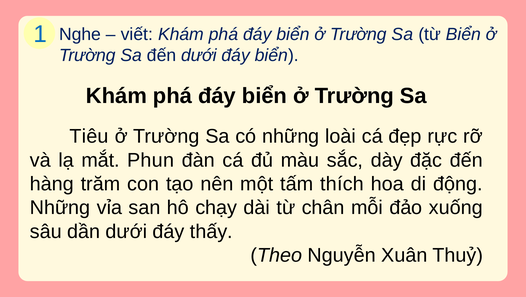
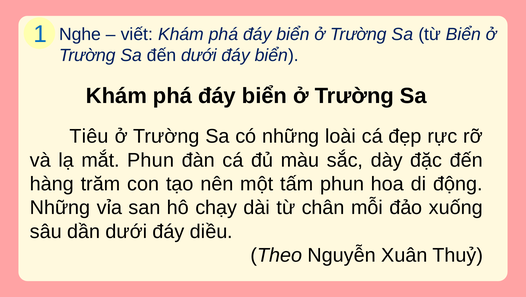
tấm thích: thích -> phun (342, 184)
thấy: thấy -> diều (211, 231)
